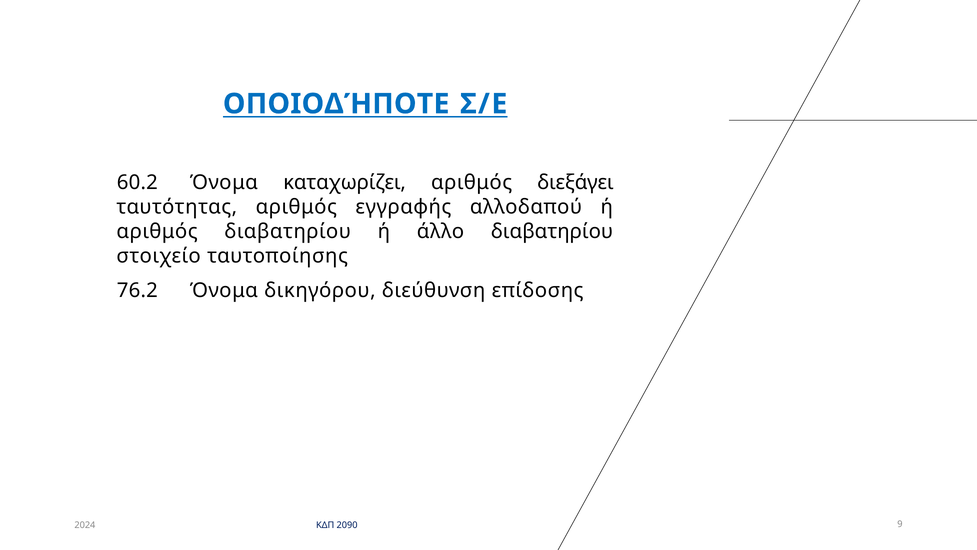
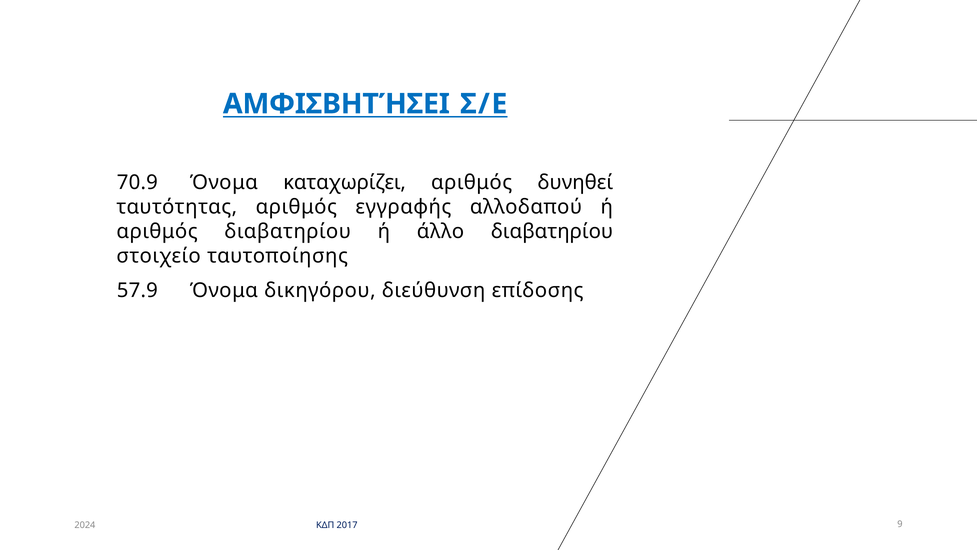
ΟΠΟΙΟΔΉΠΟΤΕ: ΟΠΟΙΟΔΉΠΟΤΕ -> ΑΜΦΙΣΒΗΤΉΣΕΙ (336, 104)
60.2: 60.2 -> 70.9 (137, 183)
διεξάγει: διεξάγει -> δυνηθεί (575, 183)
76.2: 76.2 -> 57.9 (137, 291)
2090: 2090 -> 2017 (347, 525)
